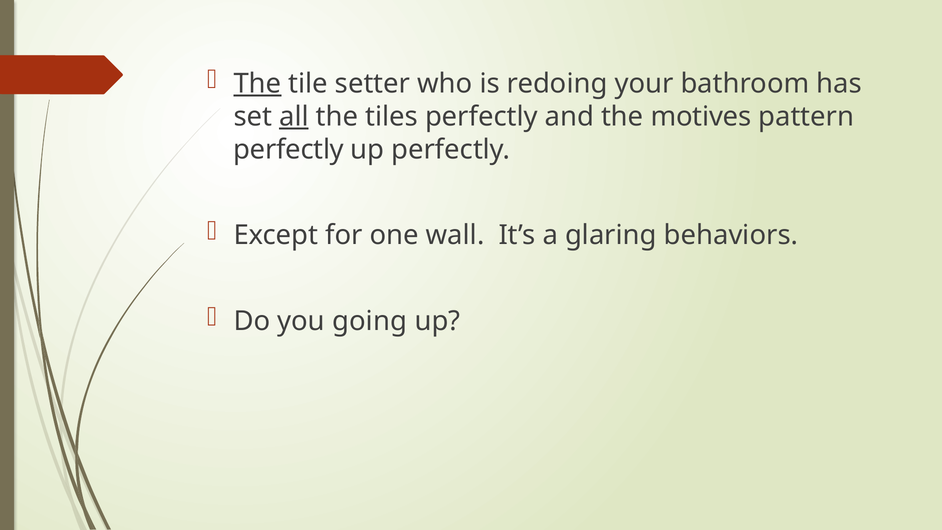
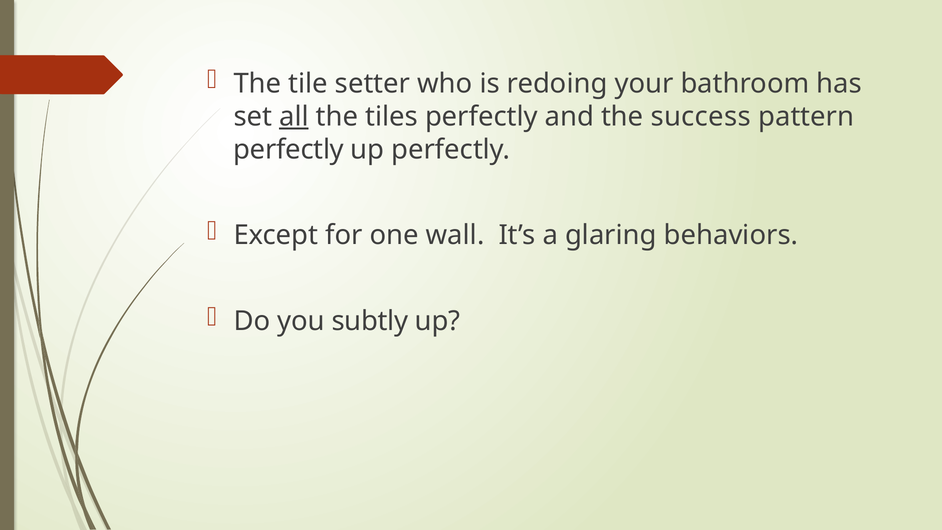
The underline: present -> none (257, 84)
motives: motives -> success (701, 117)
going: going -> subtly (370, 321)
